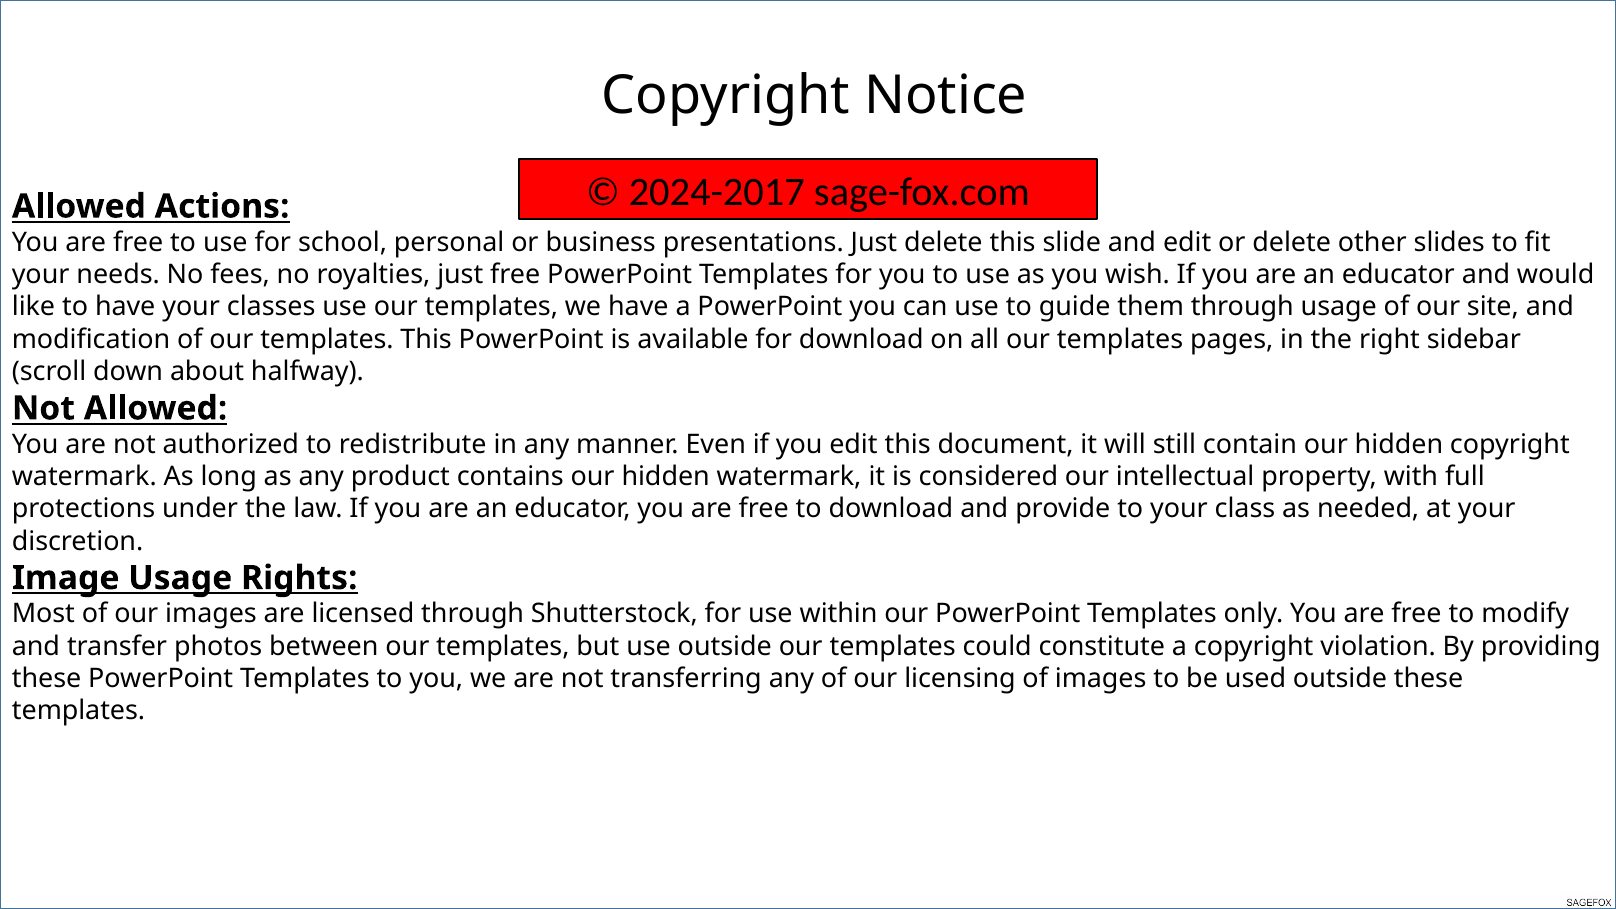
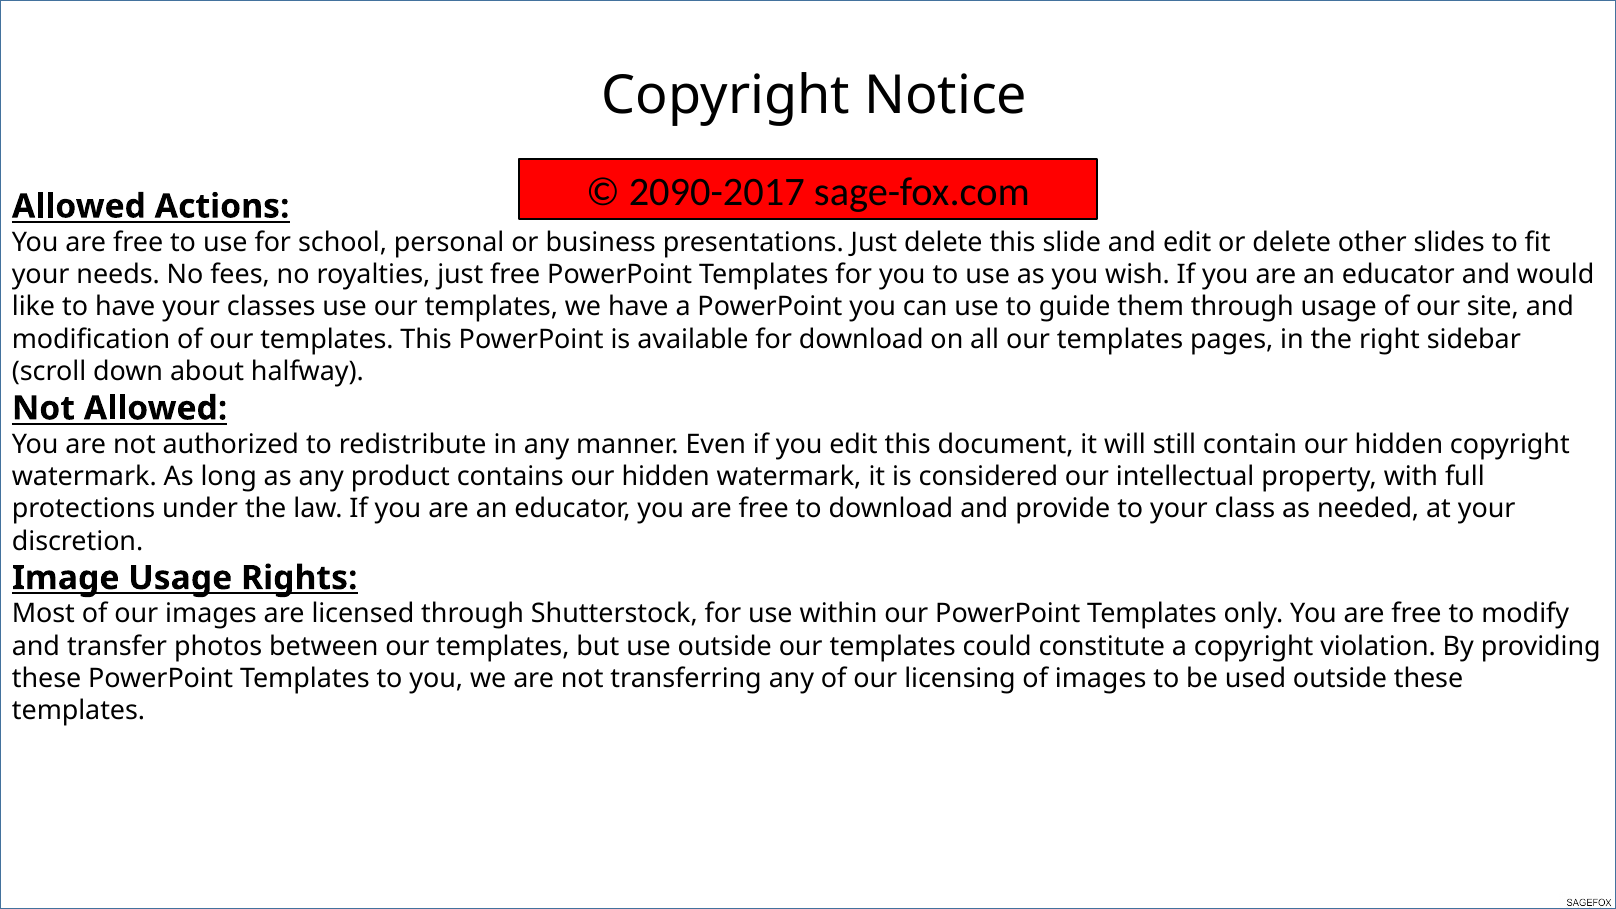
2024-2017: 2024-2017 -> 2090-2017 (717, 192)
